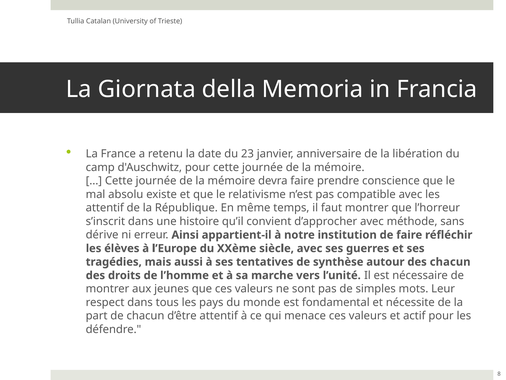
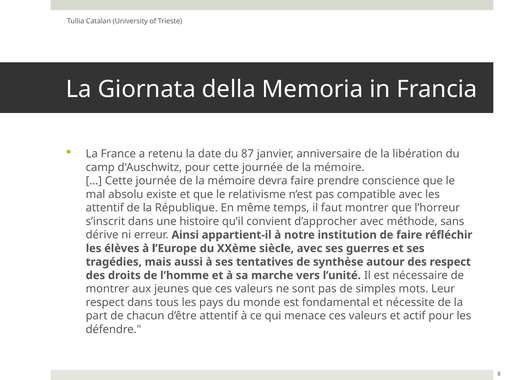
23: 23 -> 87 (247, 154)
des chacun: chacun -> respect (450, 262)
